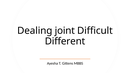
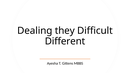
joint: joint -> they (65, 31)
